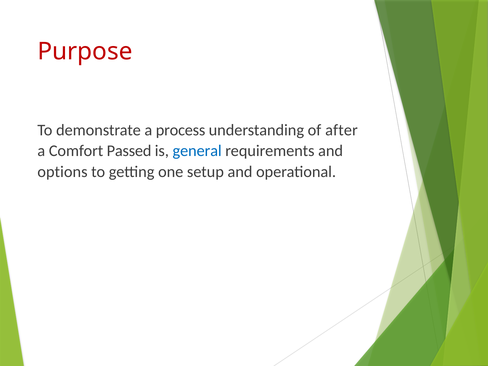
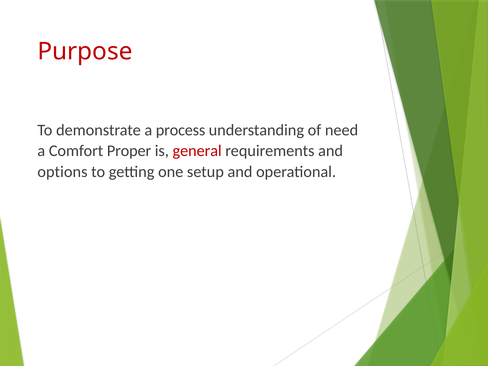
after: after -> need (342, 130)
Passed: Passed -> Proper (129, 151)
general colour: blue -> red (197, 151)
